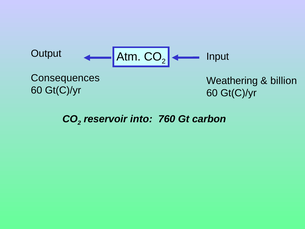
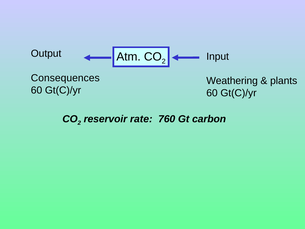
billion: billion -> plants (284, 81)
into: into -> rate (141, 119)
